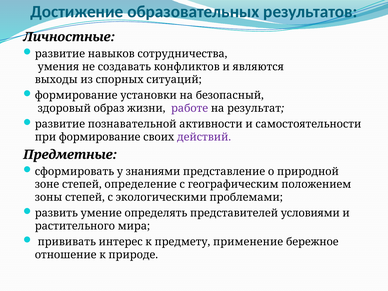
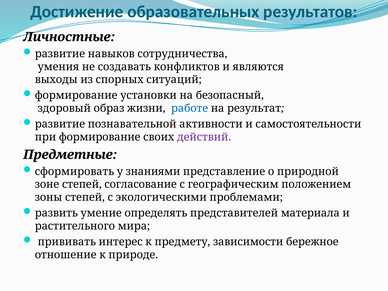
работе colour: purple -> blue (190, 108)
определение: определение -> согласование (141, 184)
условиями: условиями -> материала (310, 213)
применение: применение -> зависимости (248, 242)
